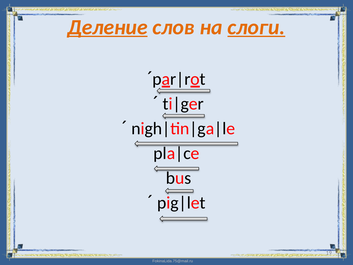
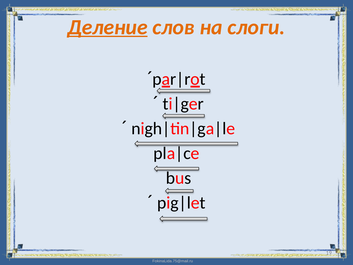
слоги underline: present -> none (256, 27)
